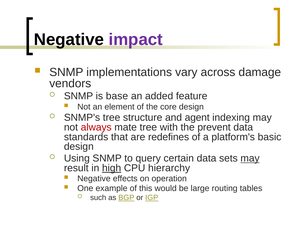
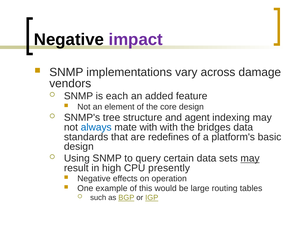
base: base -> each (117, 96)
always colour: red -> blue (96, 127)
mate tree: tree -> with (148, 127)
prevent: prevent -> bridges (214, 127)
high underline: present -> none (112, 168)
hierarchy: hierarchy -> presently (169, 168)
